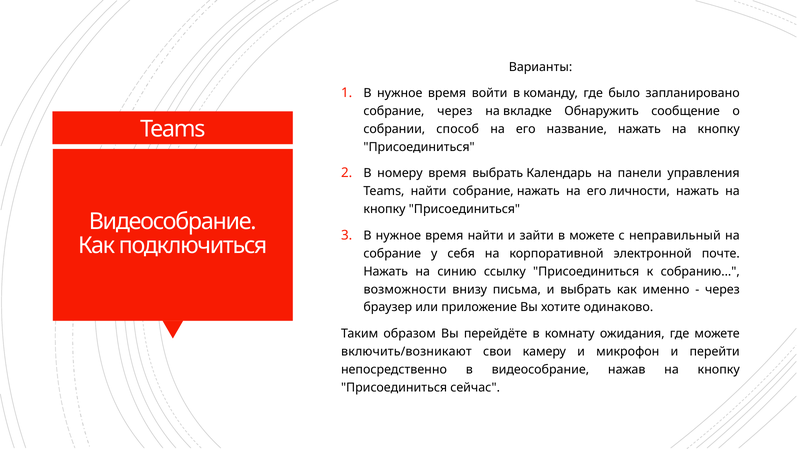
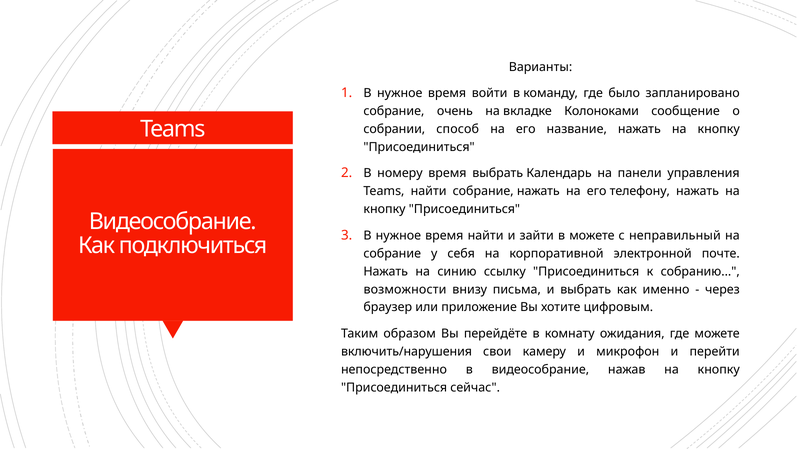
собрание через: через -> очень (455, 111)
Обнаружить: Обнаружить -> Колоноками (602, 111)
личности: личности -> телефону (640, 191)
одинаково: одинаково -> цифровым (618, 307)
включить/возникают: включить/возникают -> включить/нарушения (406, 352)
